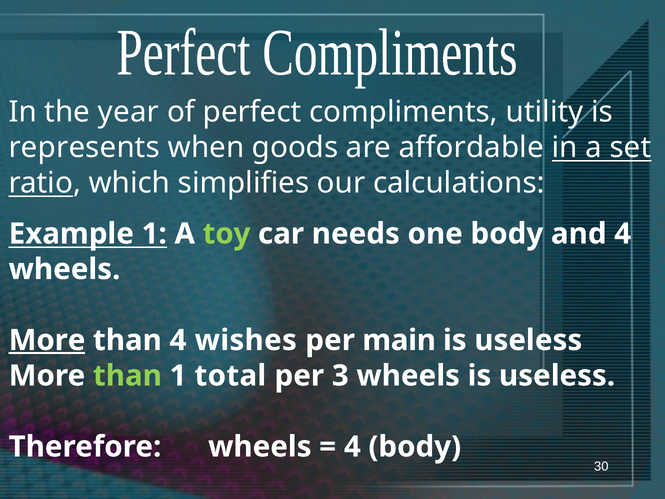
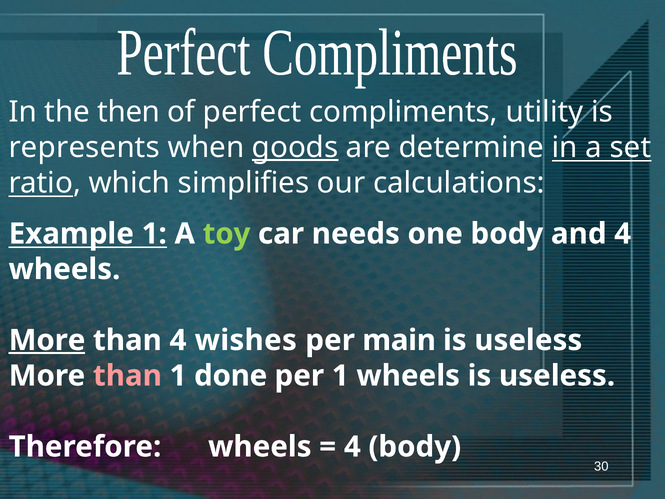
year: year -> then (129, 112)
goods underline: none -> present (295, 147)
affordable: affordable -> determine (471, 147)
than colour: light green -> pink (127, 376)
total: total -> done (231, 376)
per 3: 3 -> 1 (340, 376)
